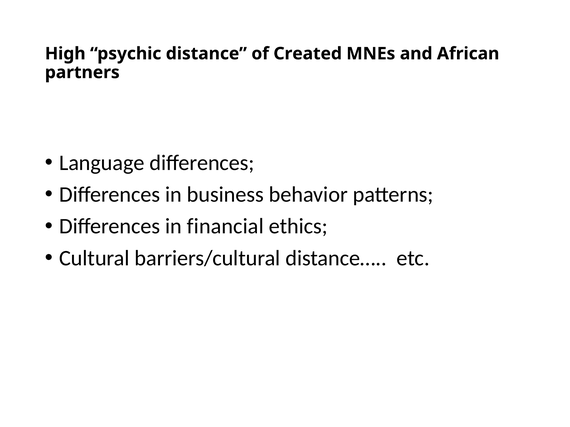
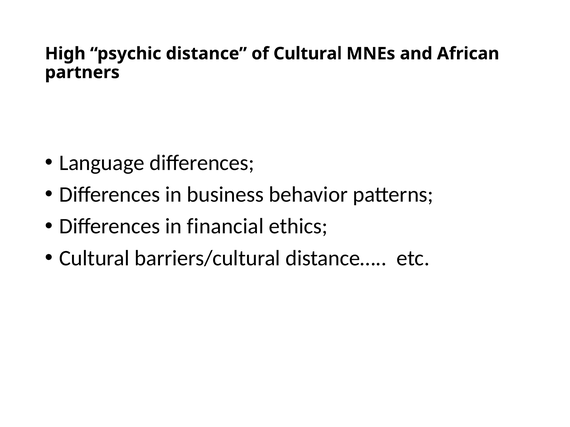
of Created: Created -> Cultural (308, 54)
